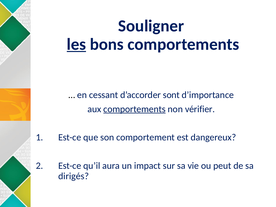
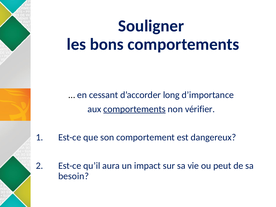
les underline: present -> none (76, 44)
sont: sont -> long (171, 95)
dirigés: dirigés -> besoin (74, 176)
